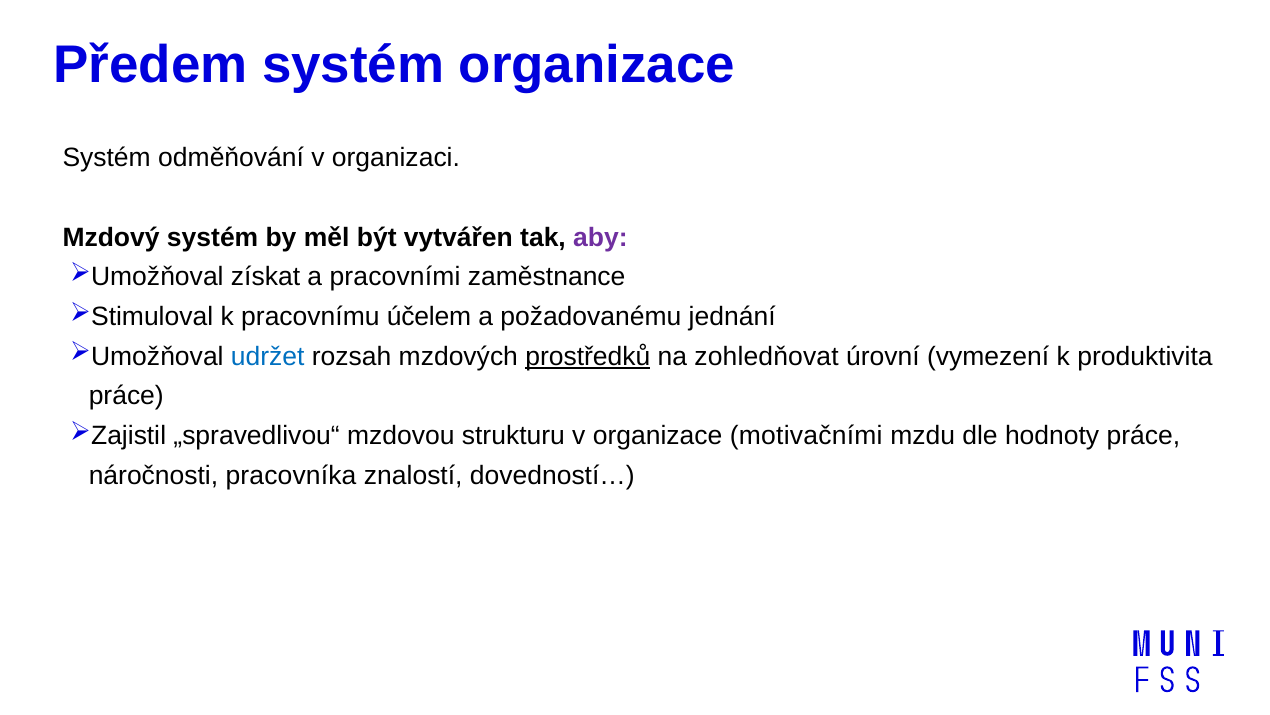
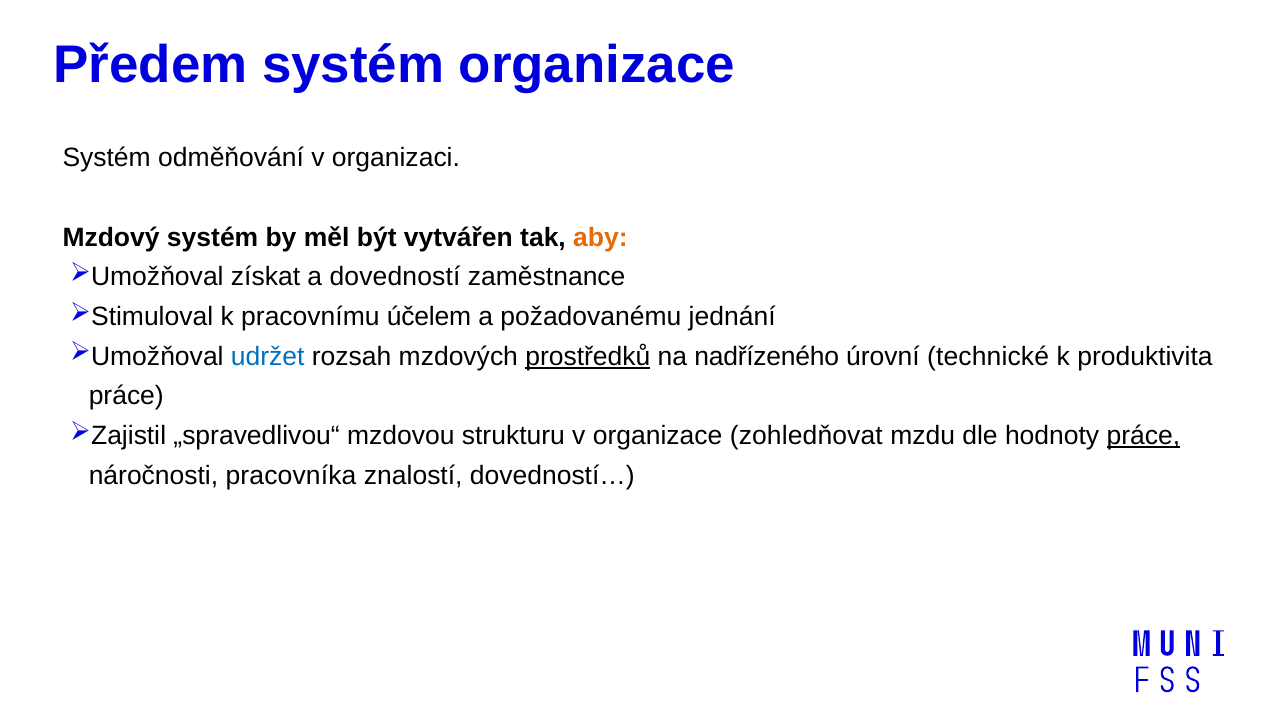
aby colour: purple -> orange (600, 237)
pracovními: pracovními -> dovedností (395, 277)
zohledňovat: zohledňovat -> nadřízeného (767, 356)
vymezení: vymezení -> technické (988, 356)
motivačními: motivačními -> zohledňovat (806, 435)
práce underline: none -> present (1143, 435)
